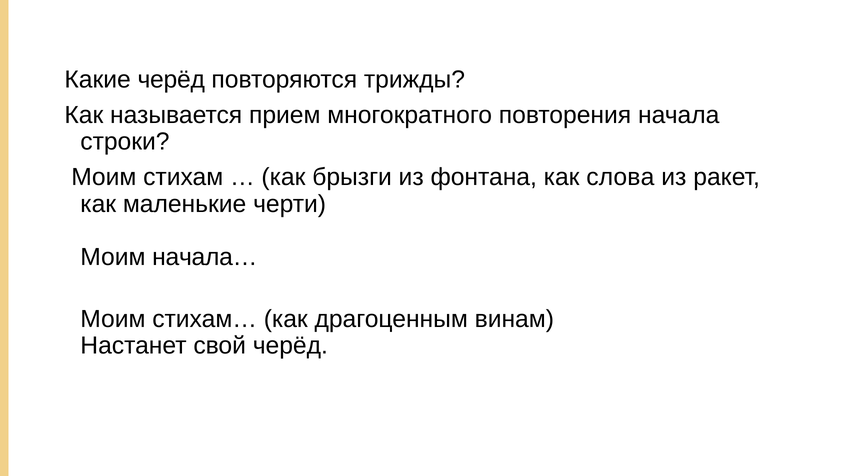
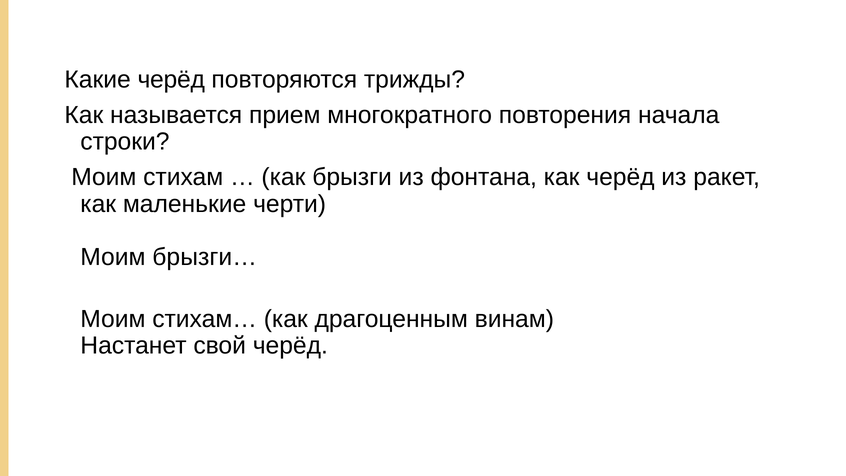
как слова: слова -> черёд (620, 177)
начала…: начала… -> брызги… (205, 257)
